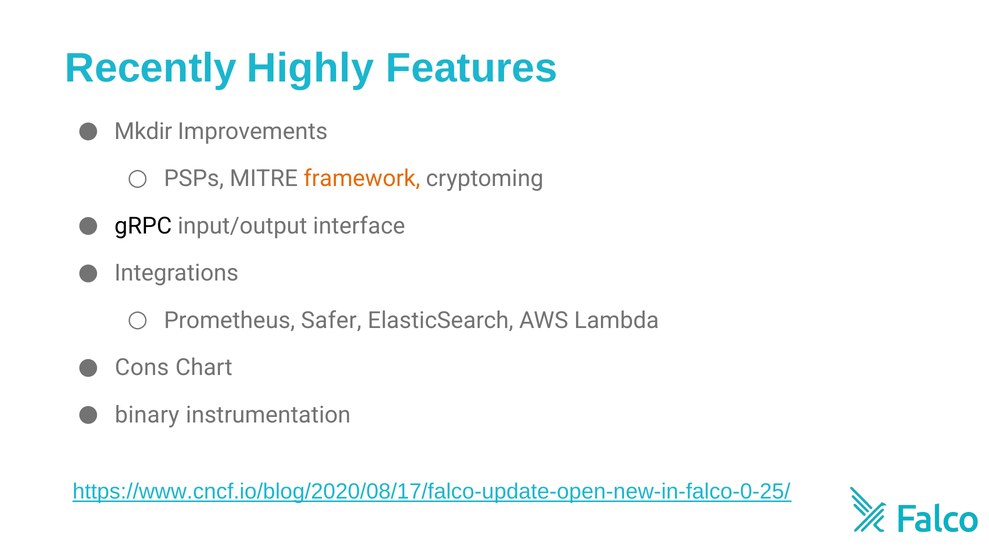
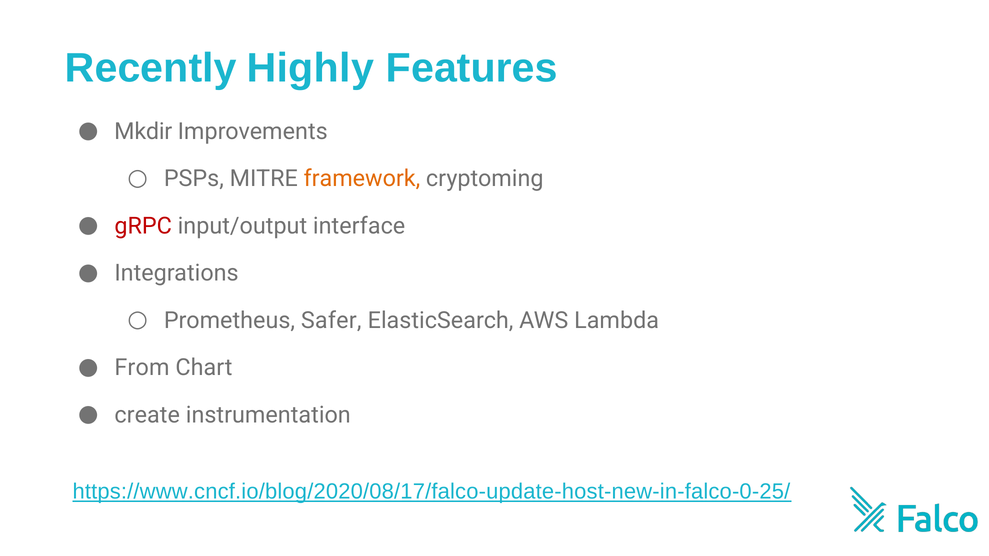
gRPC colour: black -> red (143, 226)
Cons: Cons -> From (142, 368)
binary: binary -> create (147, 415)
https://www.cncf.io/blog/2020/08/17/falco-update-open-new-in-falco-0-25/: https://www.cncf.io/blog/2020/08/17/falco-update-open-new-in-falco-0-25/ -> https://www.cncf.io/blog/2020/08/17/falco-update-host-new-in-falco-0-25/ (431, 492)
